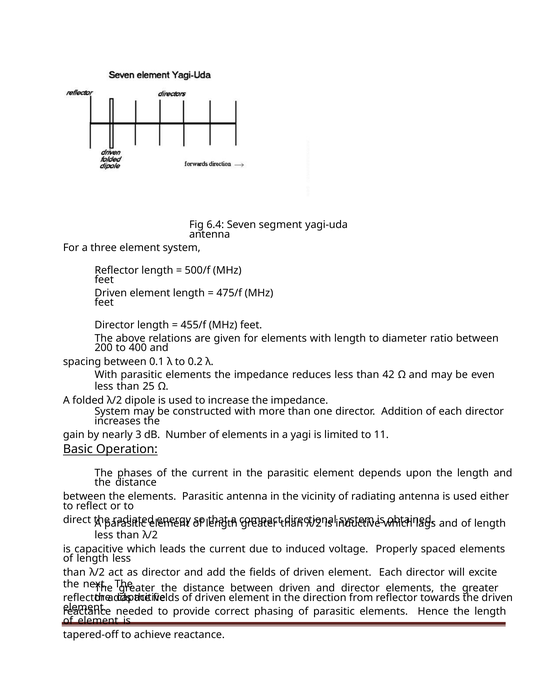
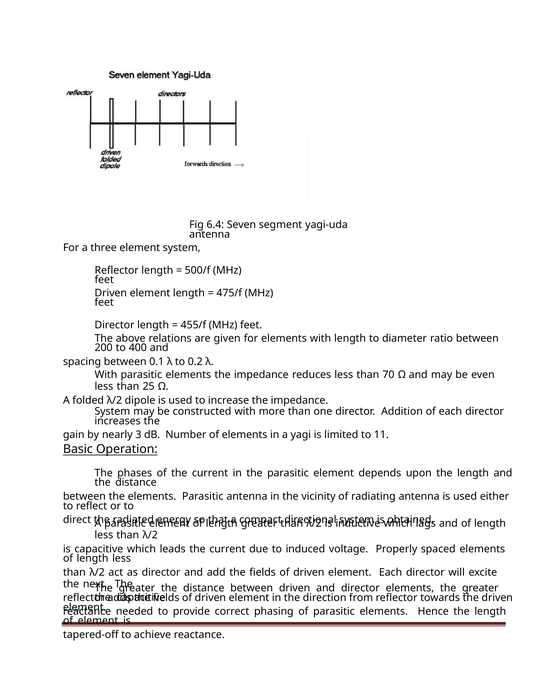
42: 42 -> 70 (388, 375)
